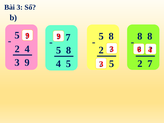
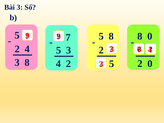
8 8: 8 -> 0 (150, 36)
8: 8 -> 3 (69, 50)
3 9: 9 -> 8 (27, 63)
2 7: 7 -> 0 (150, 64)
4 5: 5 -> 2 (68, 64)
